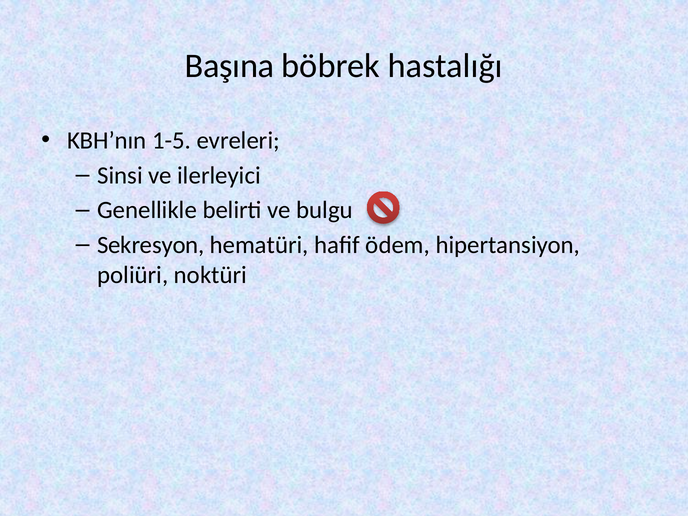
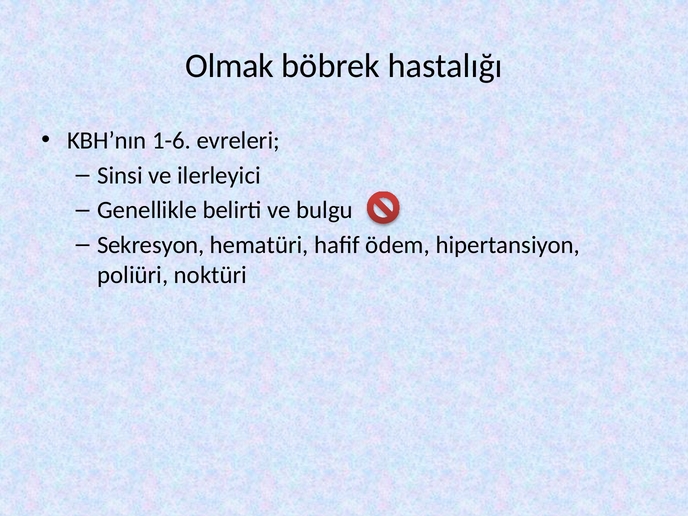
Başına: Başına -> Olmak (230, 66)
1-5: 1-5 -> 1-6 (172, 141)
